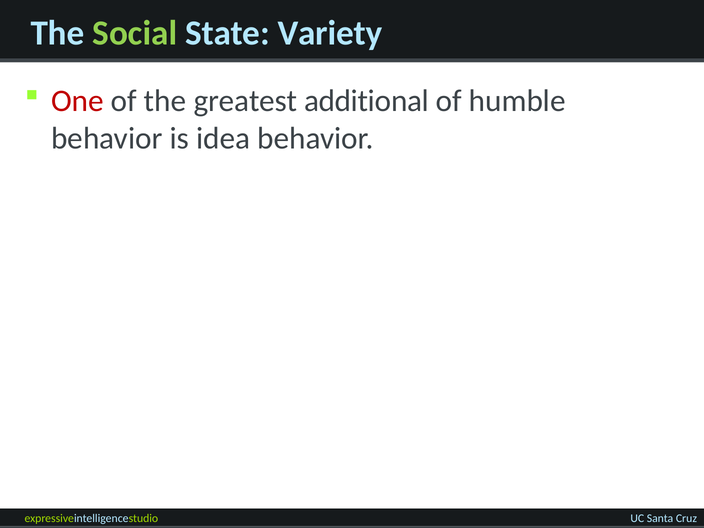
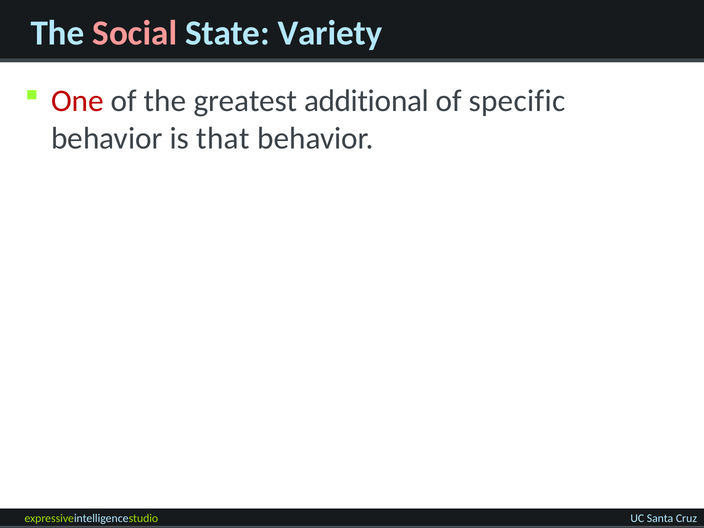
Social colour: light green -> pink (135, 33)
humble: humble -> specific (517, 101)
idea: idea -> that (223, 138)
